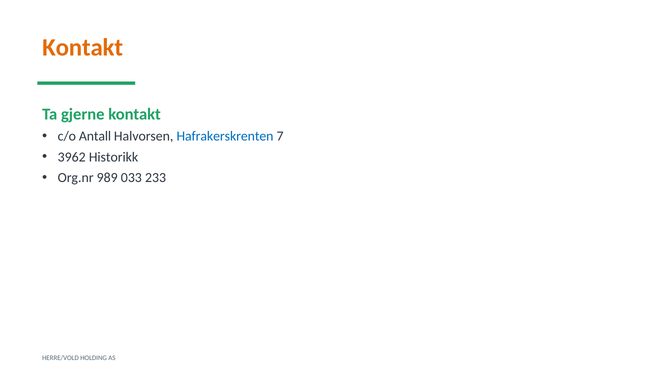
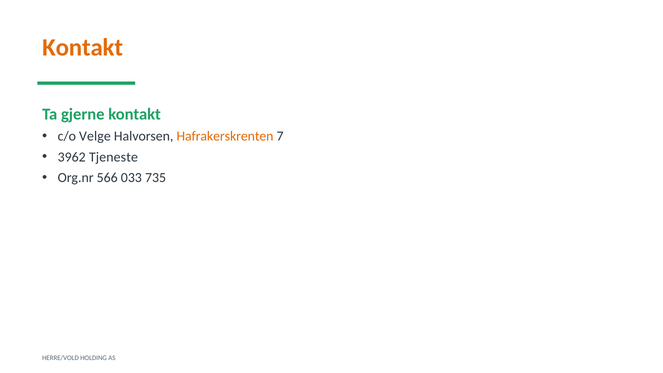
Antall: Antall -> Velge (95, 136)
Hafrakerskrenten colour: blue -> orange (225, 136)
Historikk: Historikk -> Tjeneste (113, 157)
989: 989 -> 566 (107, 178)
233: 233 -> 735 (156, 178)
